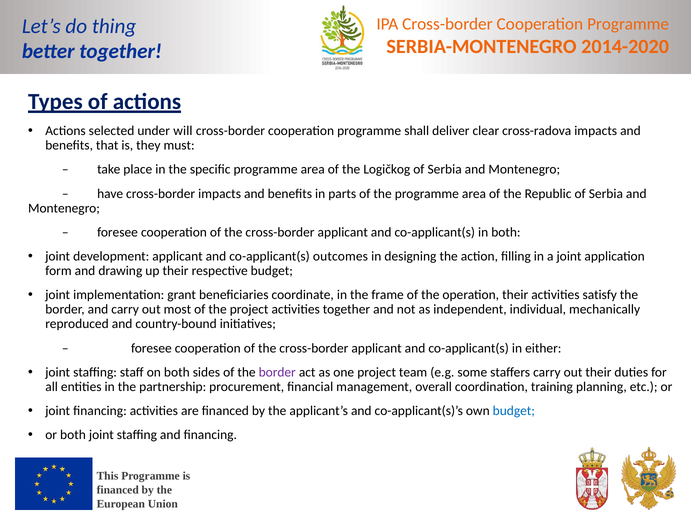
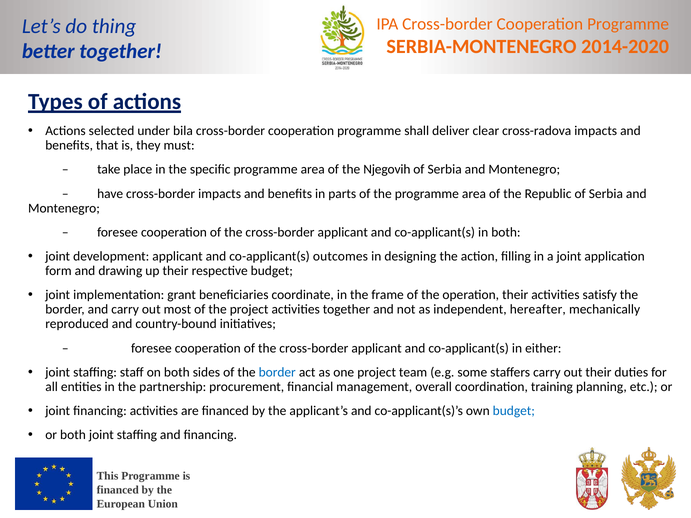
will: will -> bila (183, 131)
Logičkog: Logičkog -> Njegovih (387, 170)
individual: individual -> hereafter (538, 310)
border colour: purple -> blue (277, 372)
